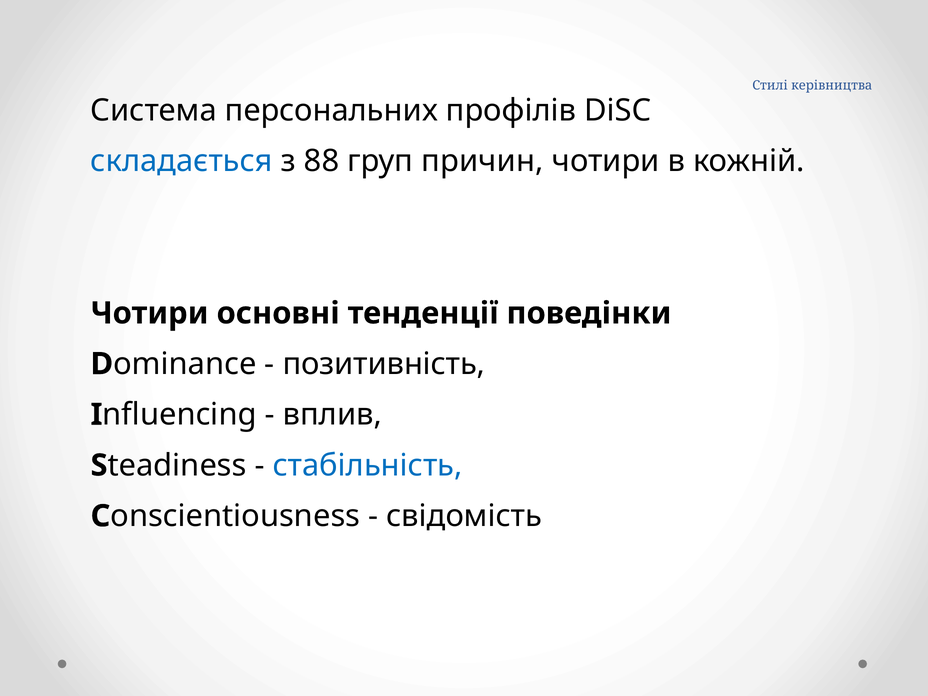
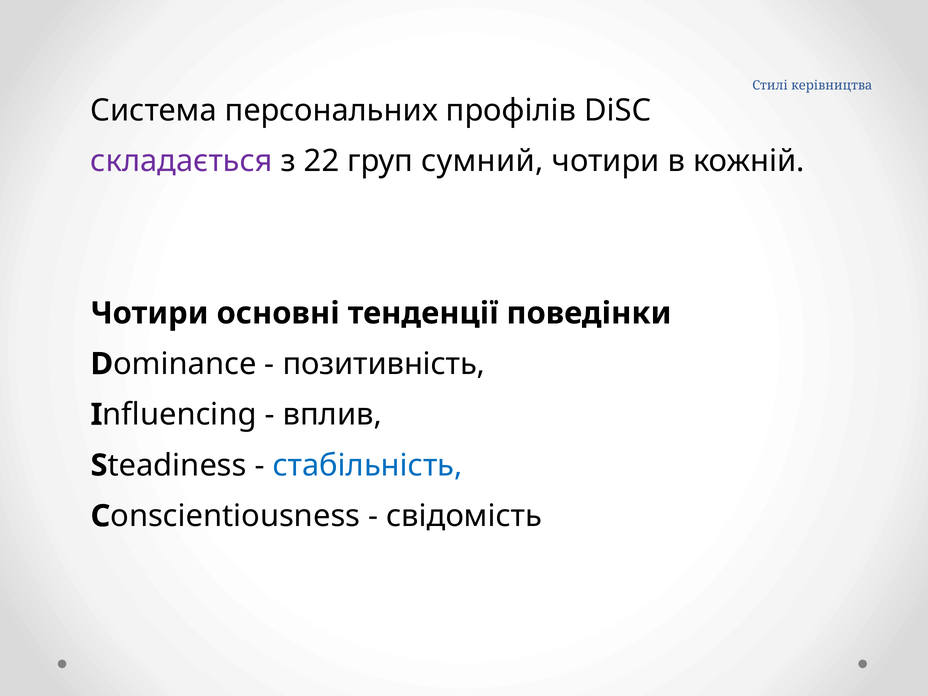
складається colour: blue -> purple (182, 161)
88: 88 -> 22 (322, 161)
причин: причин -> сумний (482, 161)
